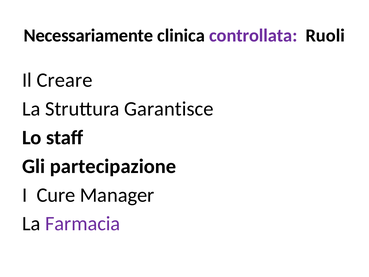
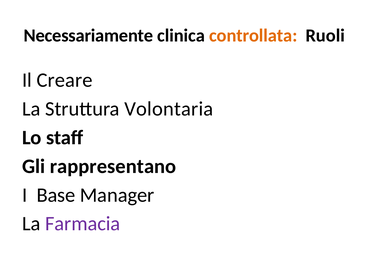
controllata colour: purple -> orange (253, 35)
Garantisce: Garantisce -> Volontaria (169, 109)
partecipazione: partecipazione -> rappresentano (113, 166)
Cure: Cure -> Base (56, 195)
